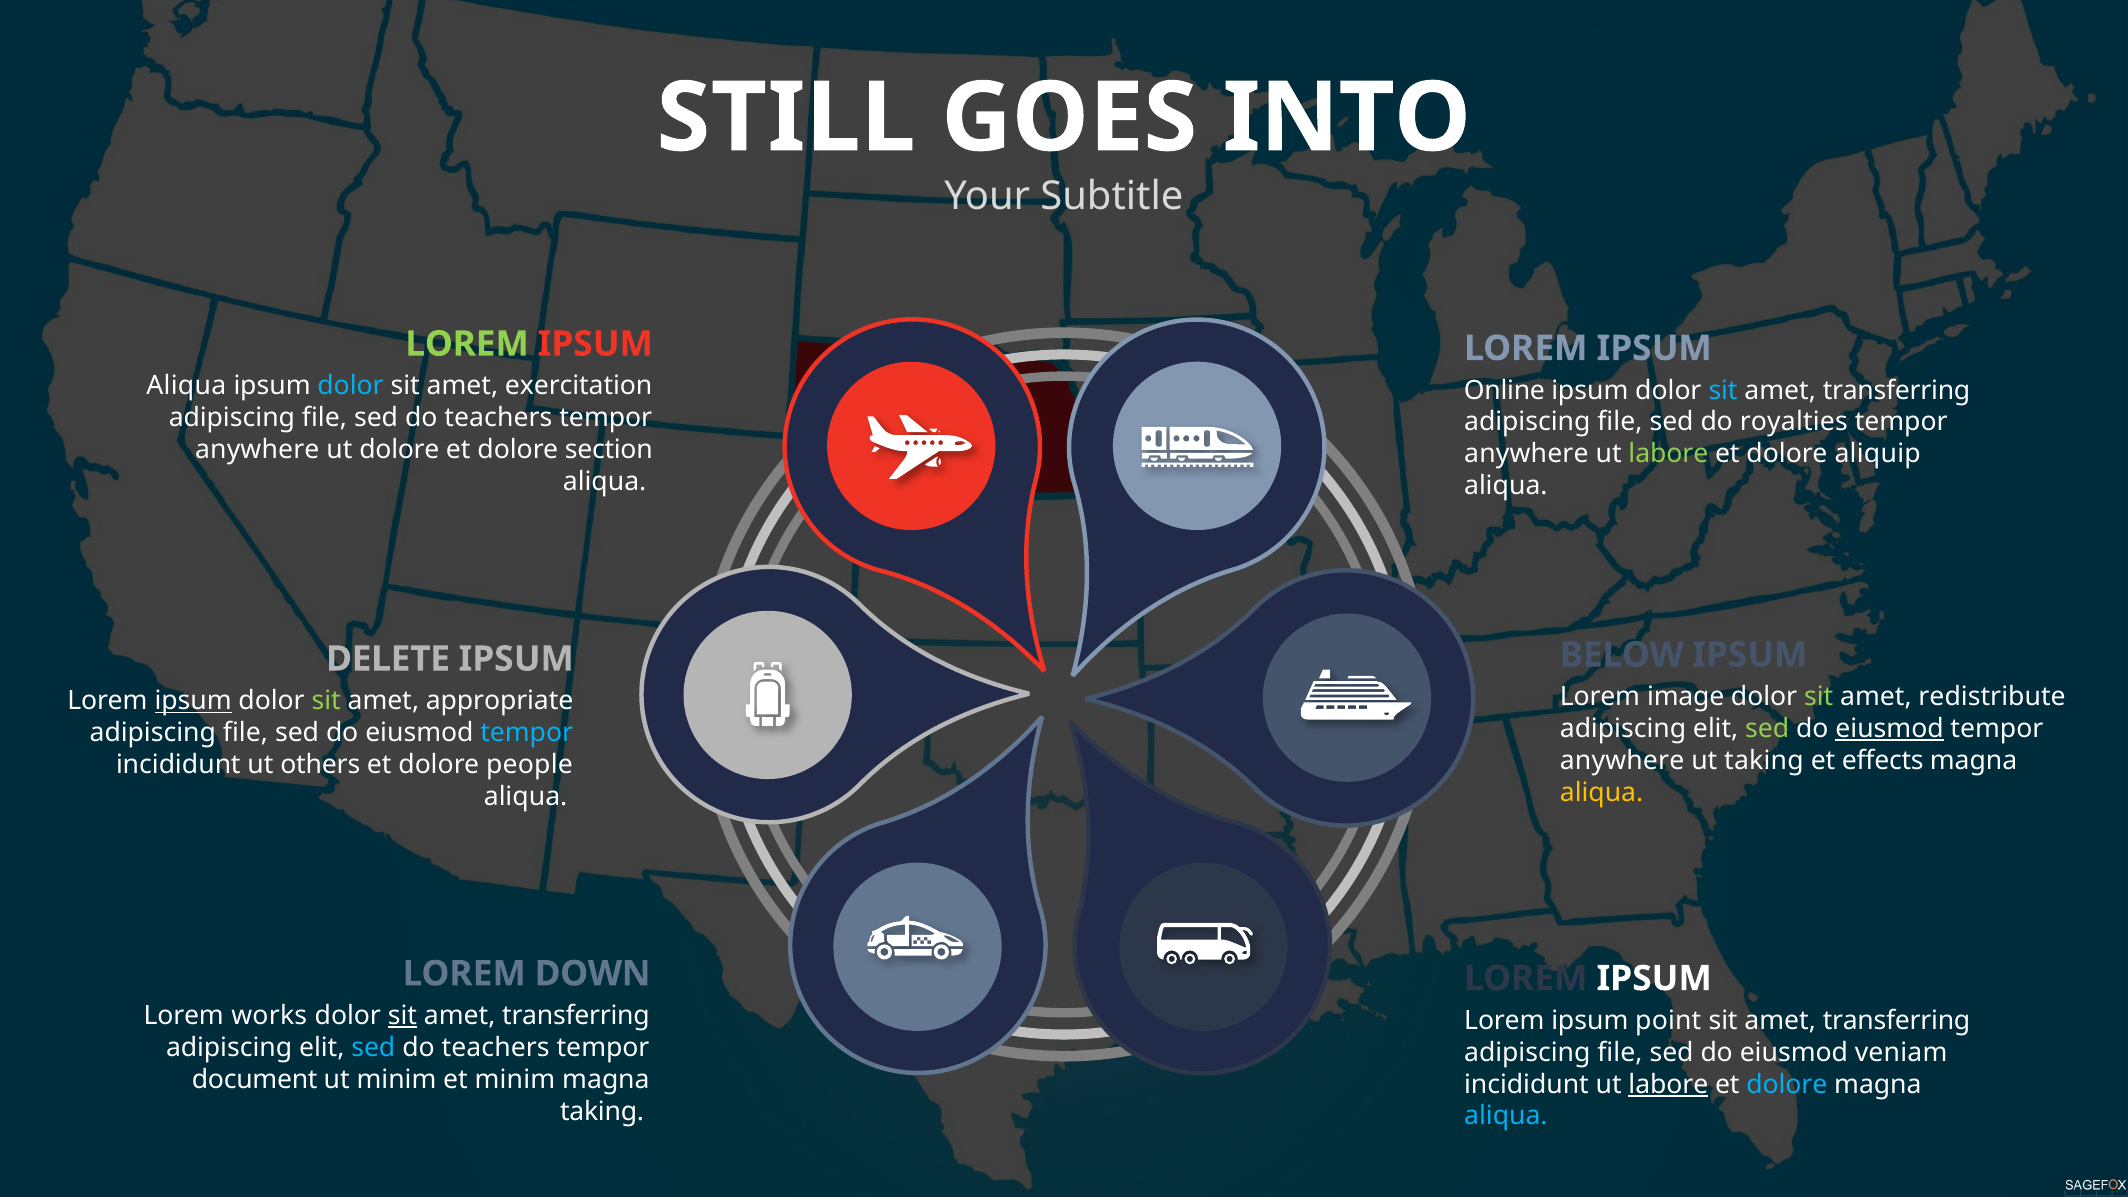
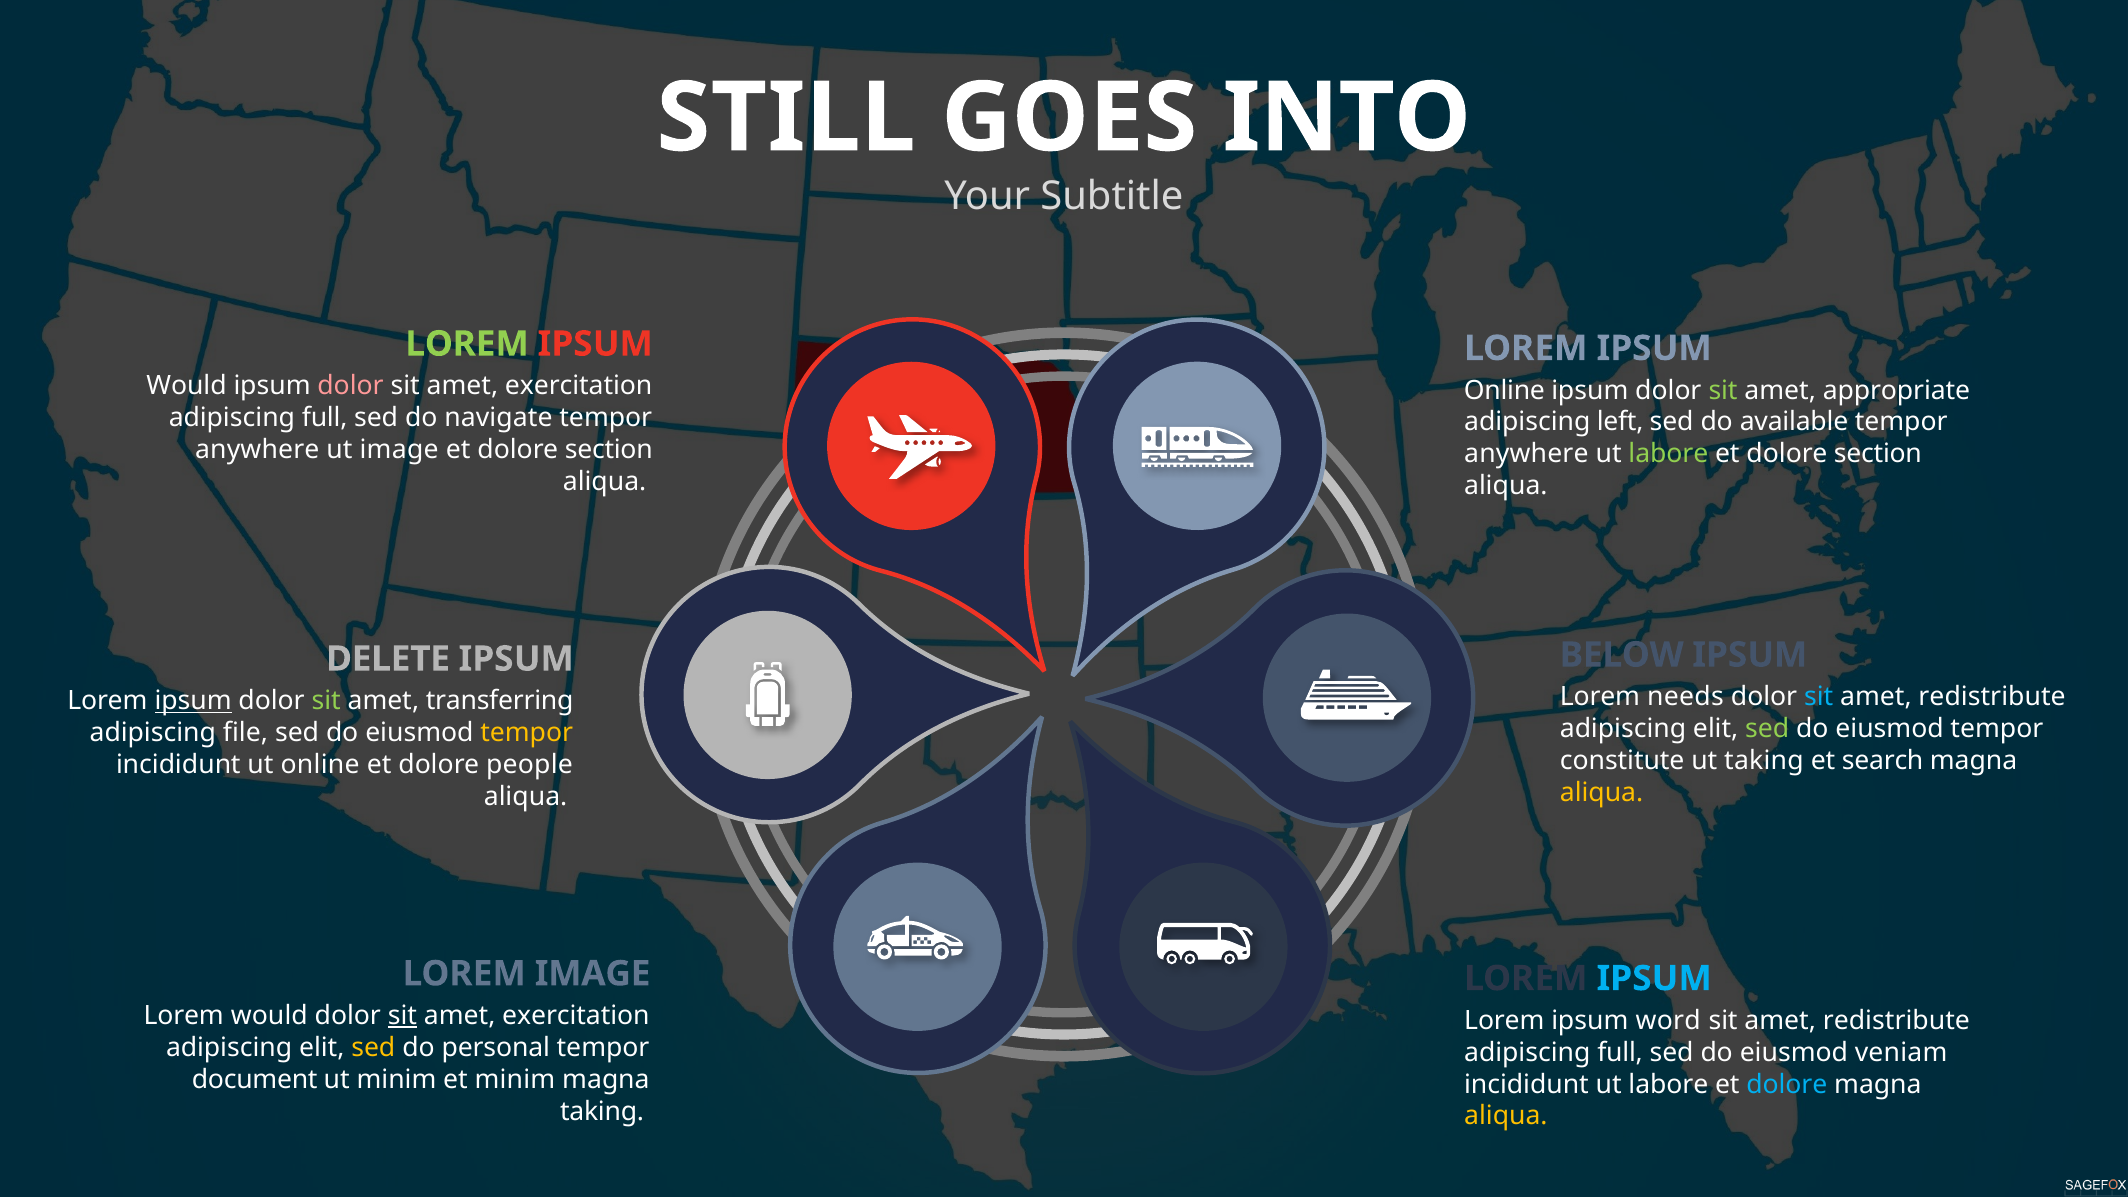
Aliqua: Aliqua -> Would (187, 386)
dolor colour: light blue -> pink (351, 386)
sit colour: light blue -> light green (1723, 390)
transferring: transferring -> appropriate (1896, 390)
file: file -> full (325, 418)
teachers: teachers -> navigate (498, 418)
file: file -> left (1620, 422)
royalties: royalties -> available (1794, 422)
ut dolore: dolore -> image (399, 450)
aliquip: aliquip -> section (1878, 454)
image: image -> needs (1686, 697)
sit colour: light green -> light blue (1819, 697)
appropriate: appropriate -> transferring (500, 701)
eiusmod underline: present -> none (1890, 729)
tempor colour: light blue -> yellow (527, 733)
anywhere: anywhere -> constitute (1622, 761)
effects: effects -> search (1883, 761)
ut others: others -> online (320, 765)
LOREM DOWN: DOWN -> IMAGE (593, 974)
IPSUM colour: white -> light blue (1654, 979)
Lorem works: works -> would (269, 1016)
transferring: transferring -> exercitation (576, 1016)
point: point -> word (1668, 1020)
transferring: transferring -> redistribute (1896, 1020)
sed colour: light blue -> yellow (373, 1048)
teachers: teachers -> personal (496, 1048)
file: file -> full (1620, 1052)
labore underline: present -> none (1668, 1084)
aliqua colour: light blue -> yellow (1506, 1116)
